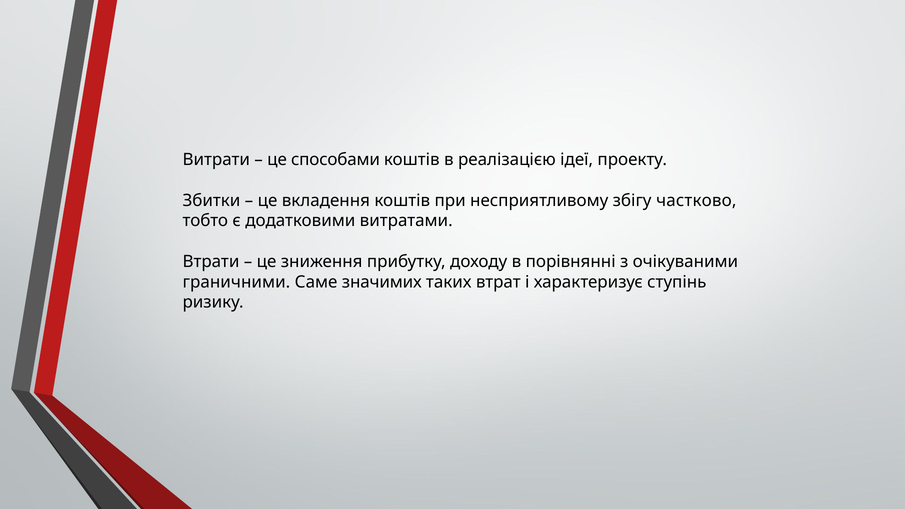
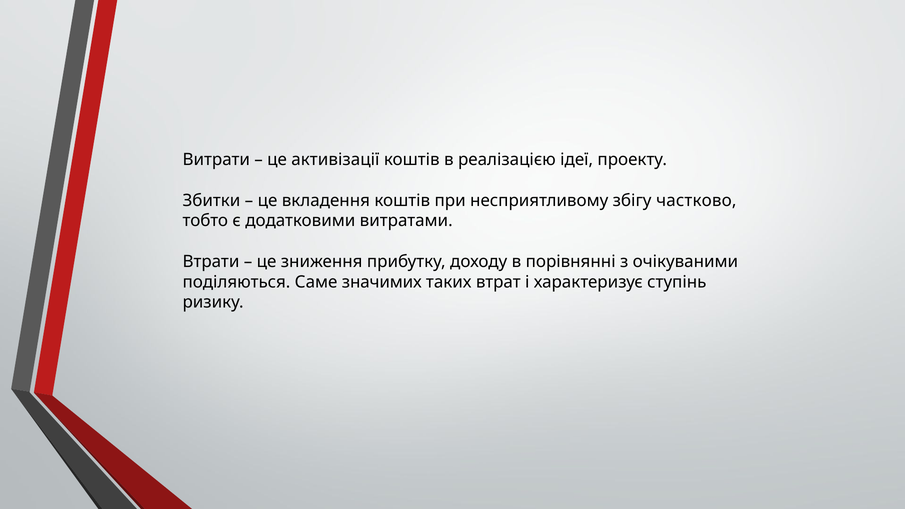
способами: способами -> активізації (335, 160)
граничними: граничними -> поділяються (236, 282)
